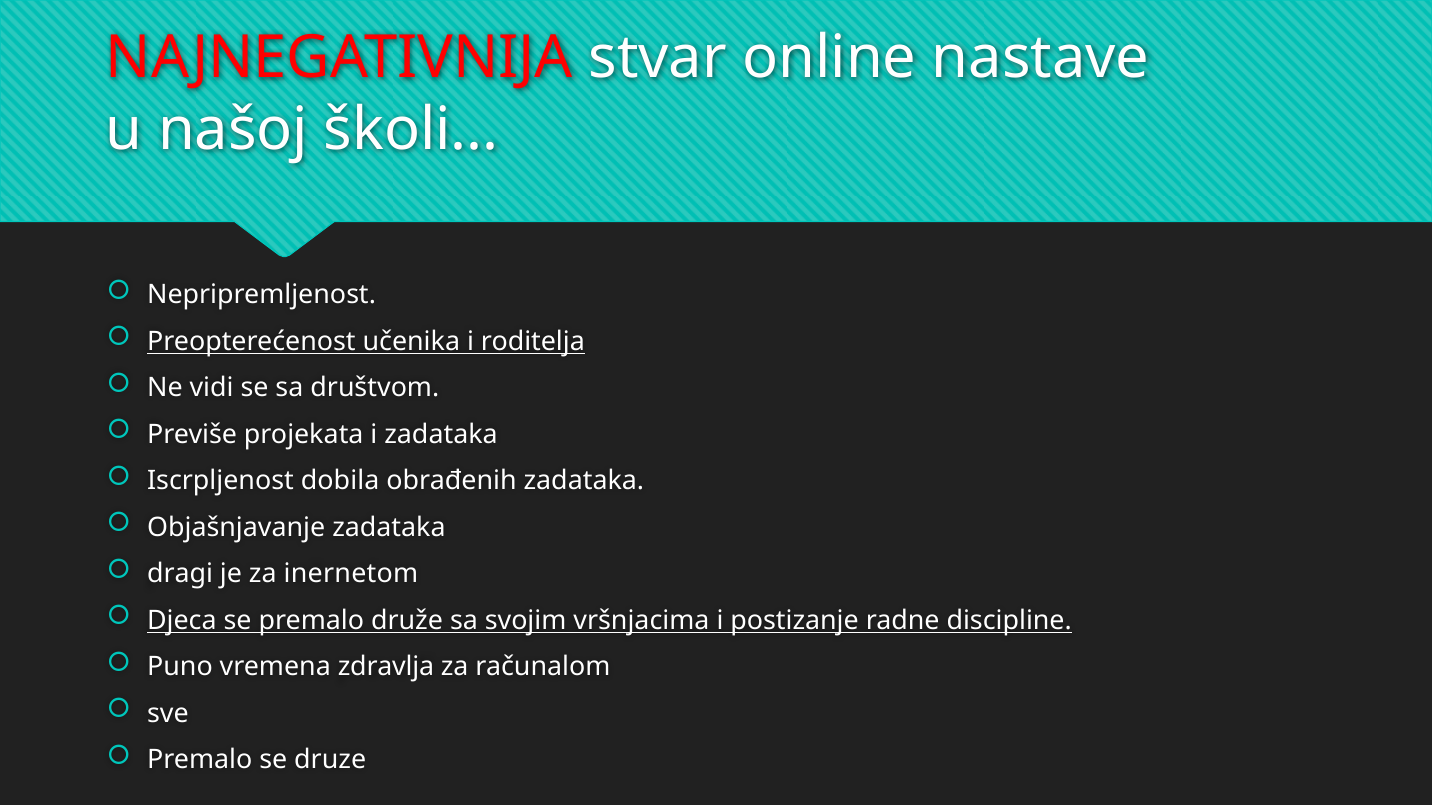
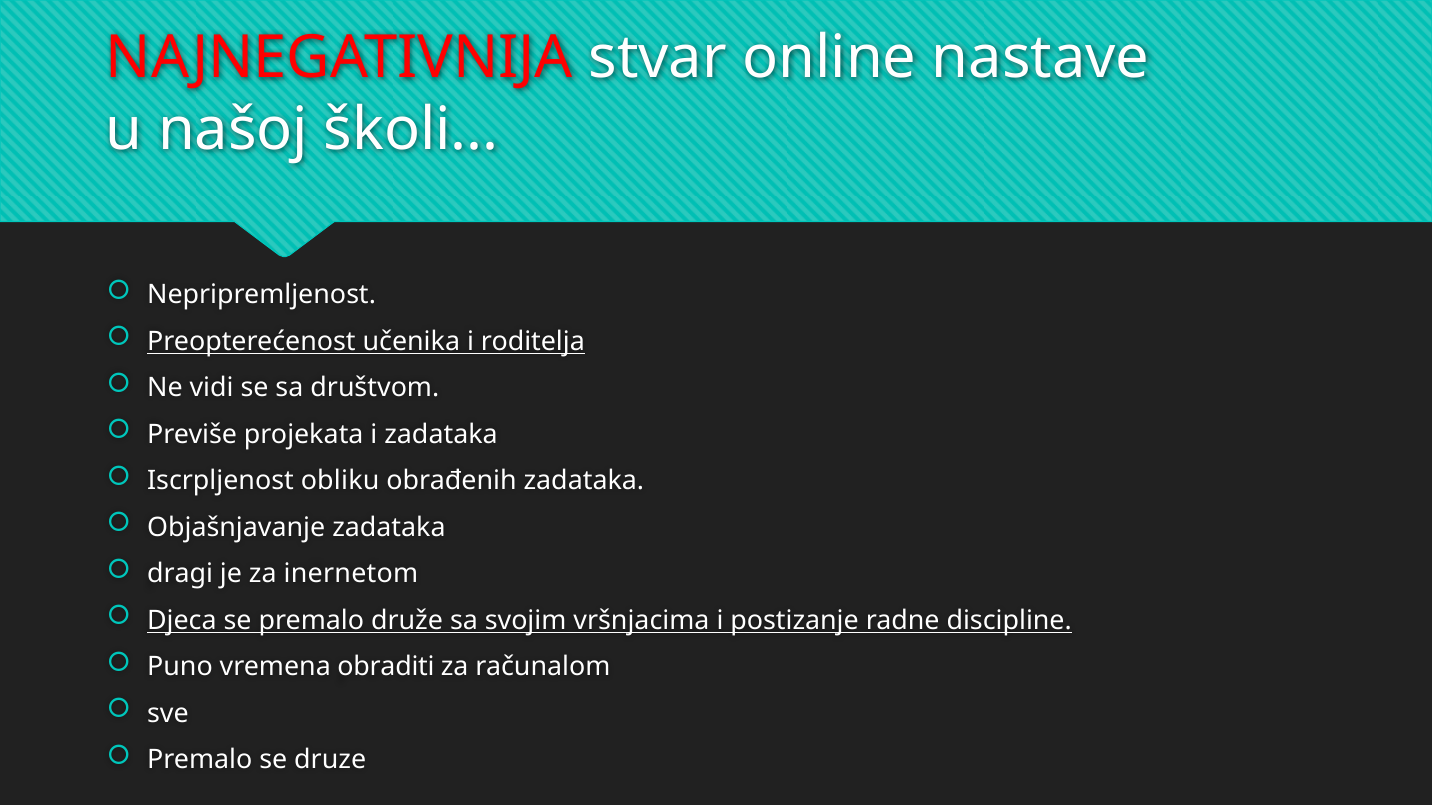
dobila: dobila -> obliku (340, 481)
zdravlja: zdravlja -> obraditi (386, 667)
